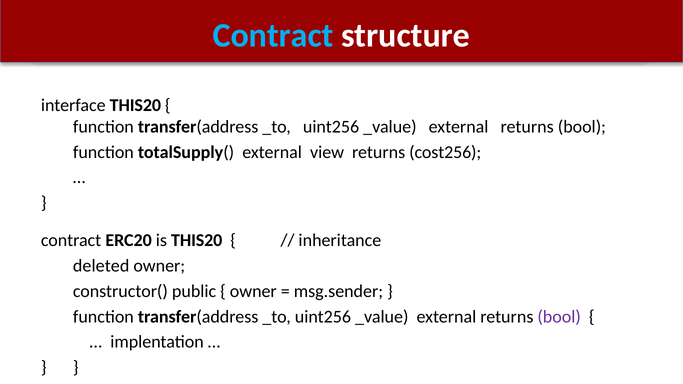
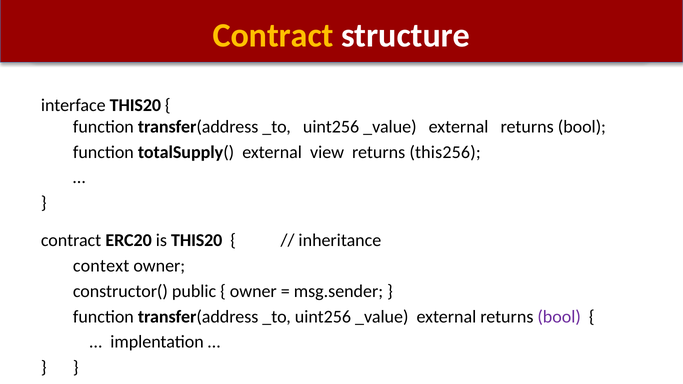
Contract colour: light blue -> yellow (273, 36)
cost256: cost256 -> this256 (445, 152)
deleted: deleted -> context (101, 266)
